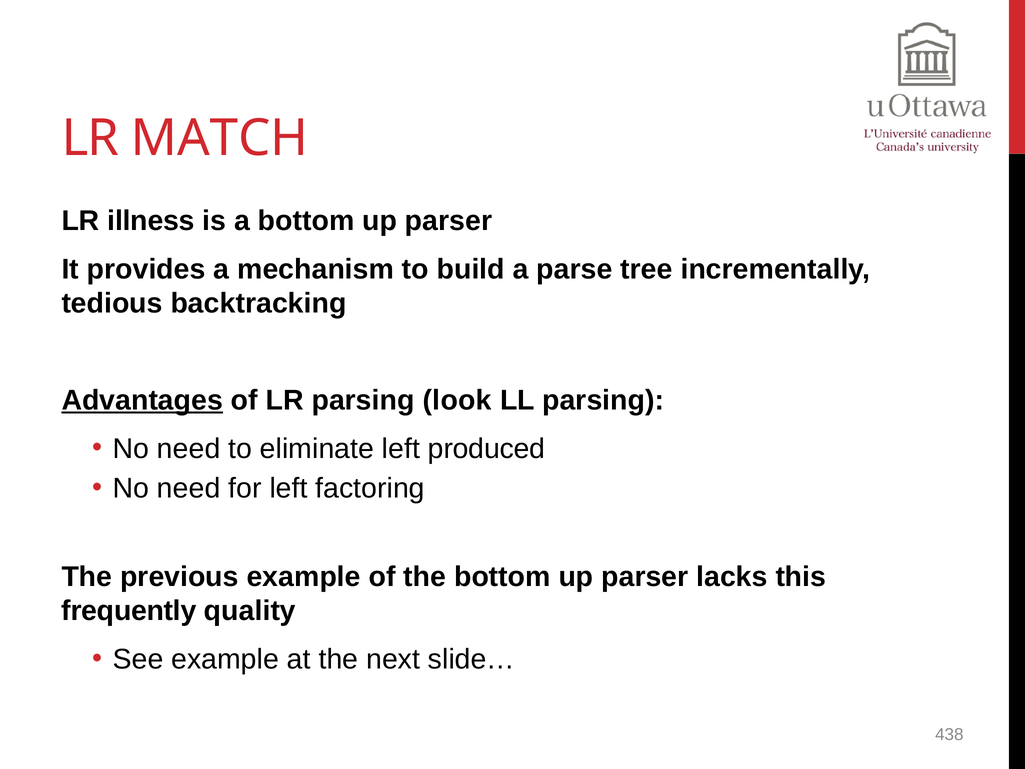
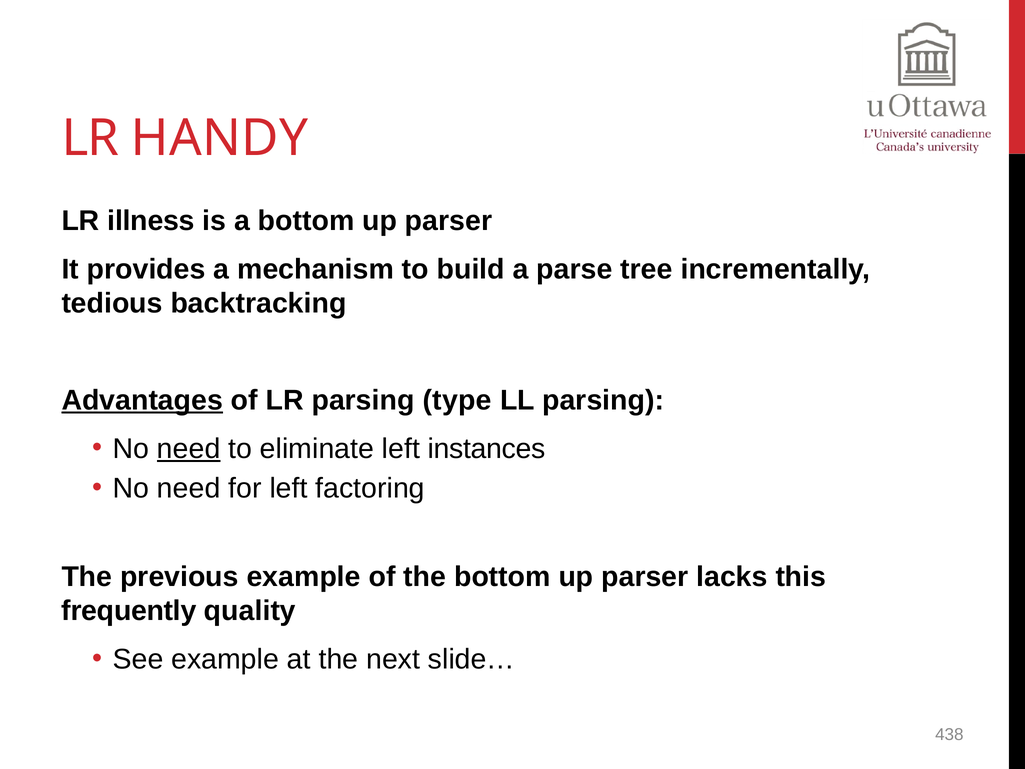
MATCH: MATCH -> HANDY (219, 138)
look: look -> type (457, 400)
need underline: none -> present (189, 449)
produced: produced -> instances (487, 449)
